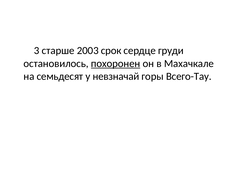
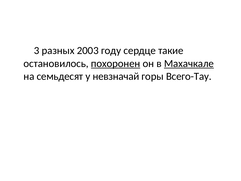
старше: старше -> разных (58, 51)
срок: срок -> году (111, 51)
груди: груди -> такие (171, 51)
Махачкале underline: none -> present (189, 63)
